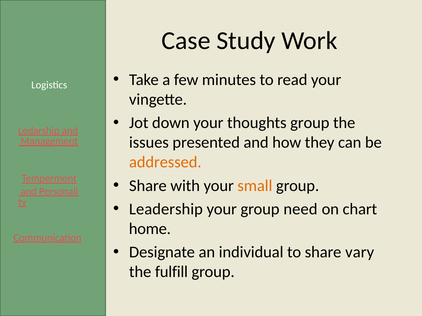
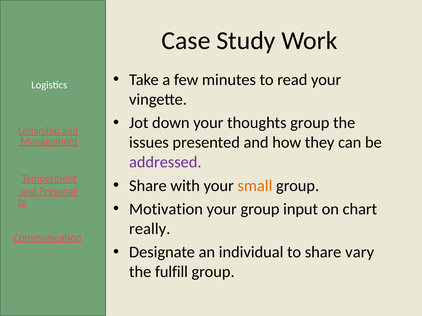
addressed colour: orange -> purple (165, 163)
Leadership: Leadership -> Motivation (166, 209)
need: need -> input (301, 209)
home: home -> really (150, 229)
